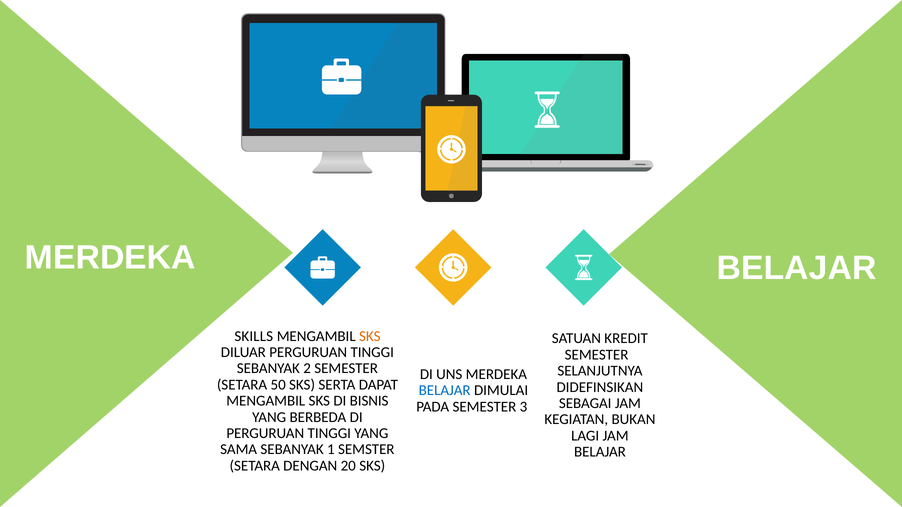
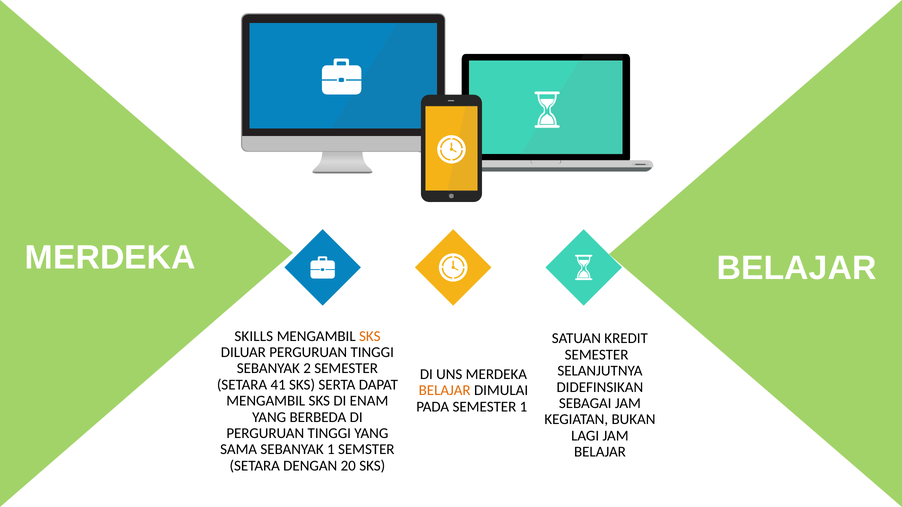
50: 50 -> 41 (278, 385)
BELAJAR colour: blue -> orange (445, 391)
BISNIS: BISNIS -> ENAM (369, 401)
SEMESTER 3: 3 -> 1 (523, 407)
